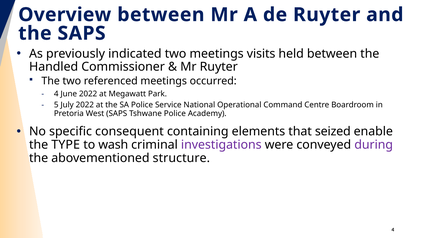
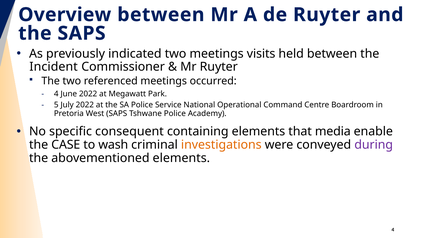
Handled: Handled -> Incident (54, 67)
seized: seized -> media (333, 131)
TYPE: TYPE -> CASE (66, 145)
investigations colour: purple -> orange (221, 145)
abovementioned structure: structure -> elements (181, 158)
